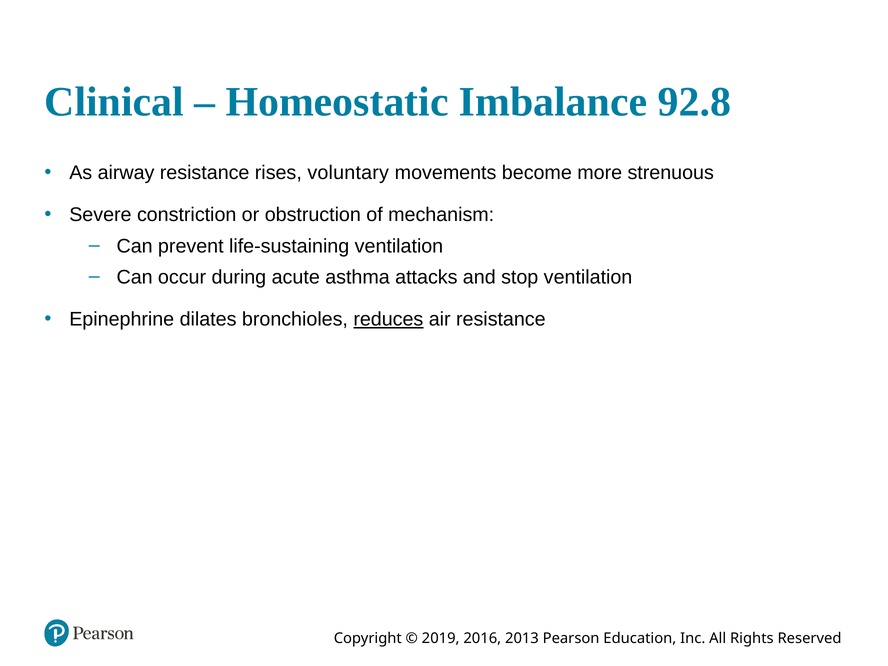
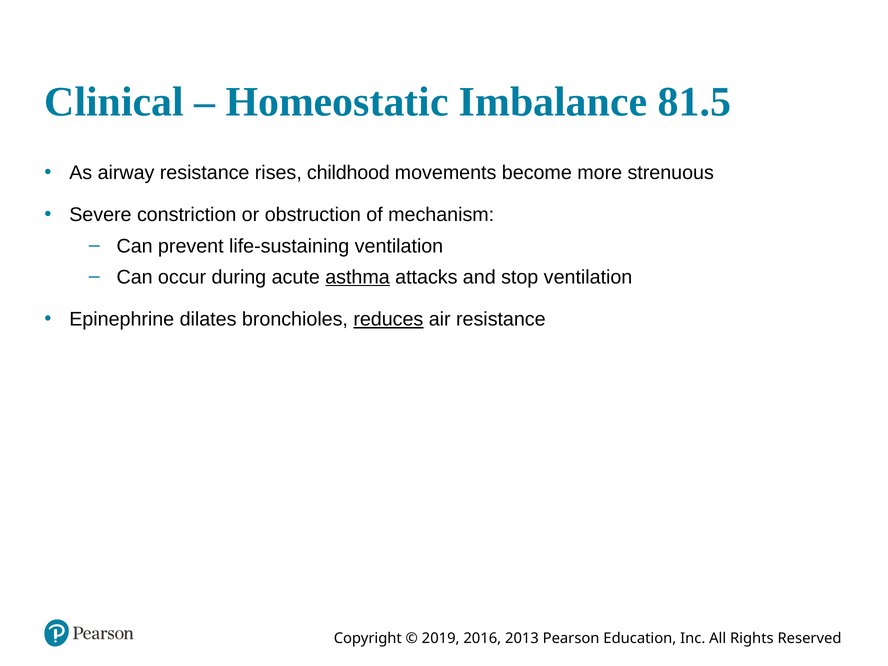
92.8: 92.8 -> 81.5 (694, 102)
voluntary: voluntary -> childhood (348, 173)
asthma underline: none -> present (358, 277)
